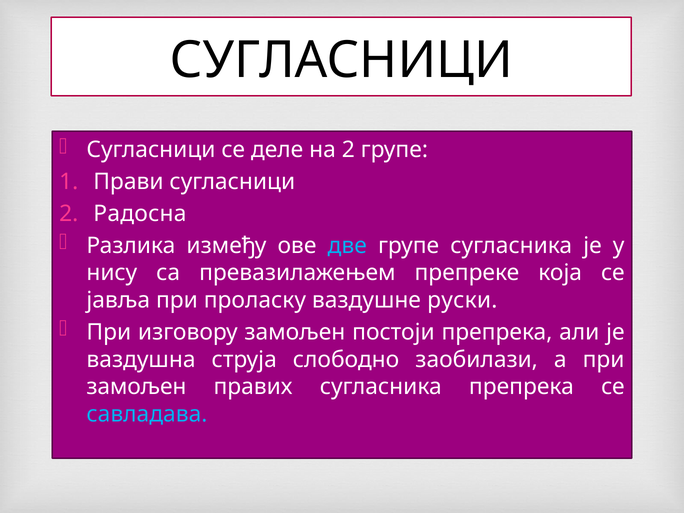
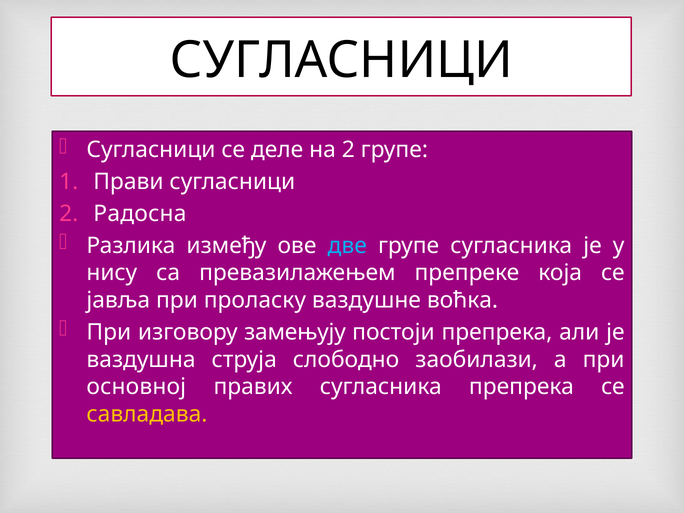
руски: руски -> воћка (462, 300)
изговору замољен: замољен -> замењују (295, 332)
замољен: замољен -> основној (136, 387)
савладава colour: light blue -> yellow (147, 414)
